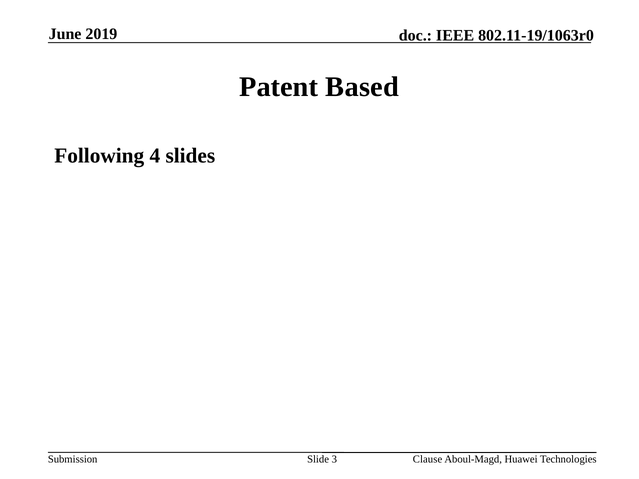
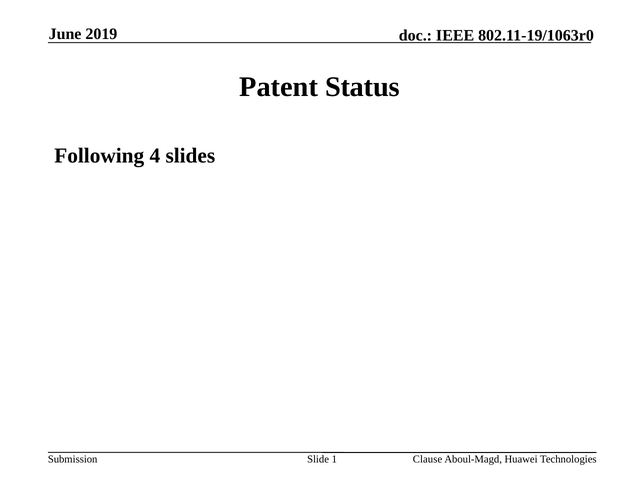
Based: Based -> Status (362, 87)
3: 3 -> 1 (334, 460)
